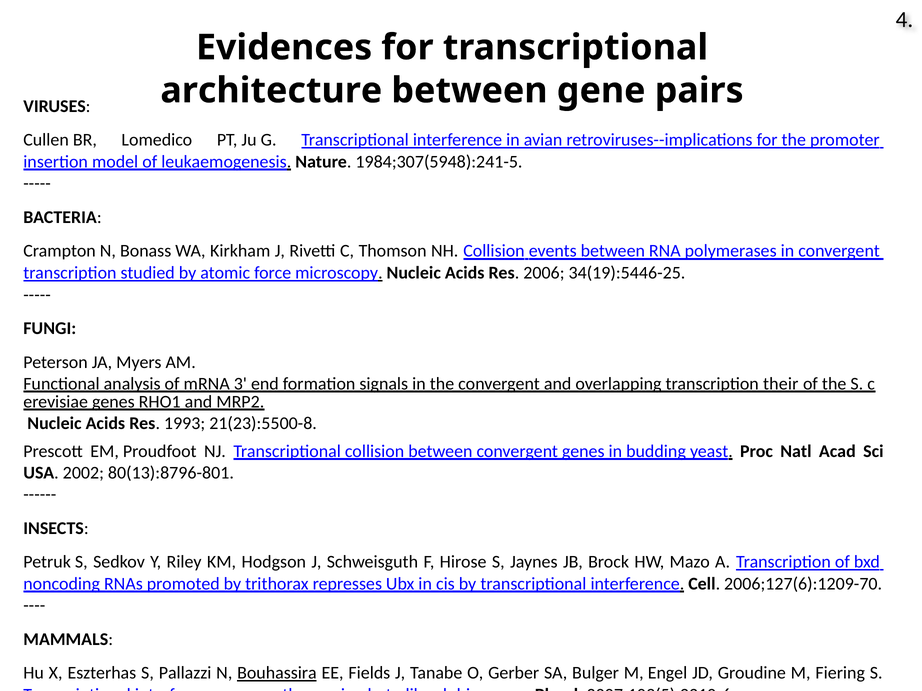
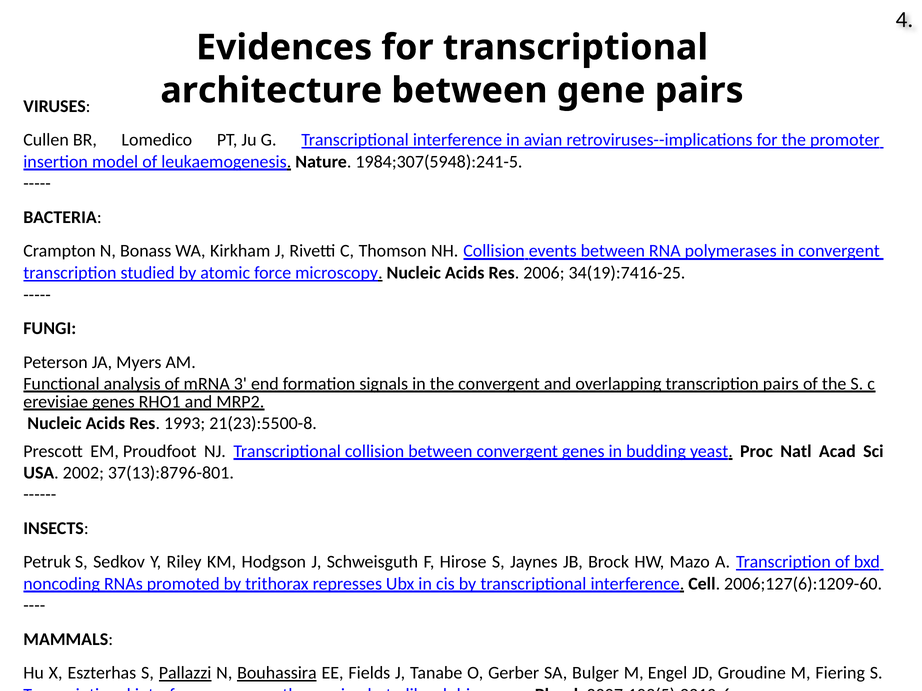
34(19):5446-25: 34(19):5446-25 -> 34(19):7416-25 (627, 273)
transcription their: their -> pairs (781, 384)
80(13):8796-801: 80(13):8796-801 -> 37(13):8796-801 (171, 473)
2006;127(6):1209-70: 2006;127(6):1209-70 -> 2006;127(6):1209-60 (803, 584)
Pallazzi underline: none -> present (185, 674)
